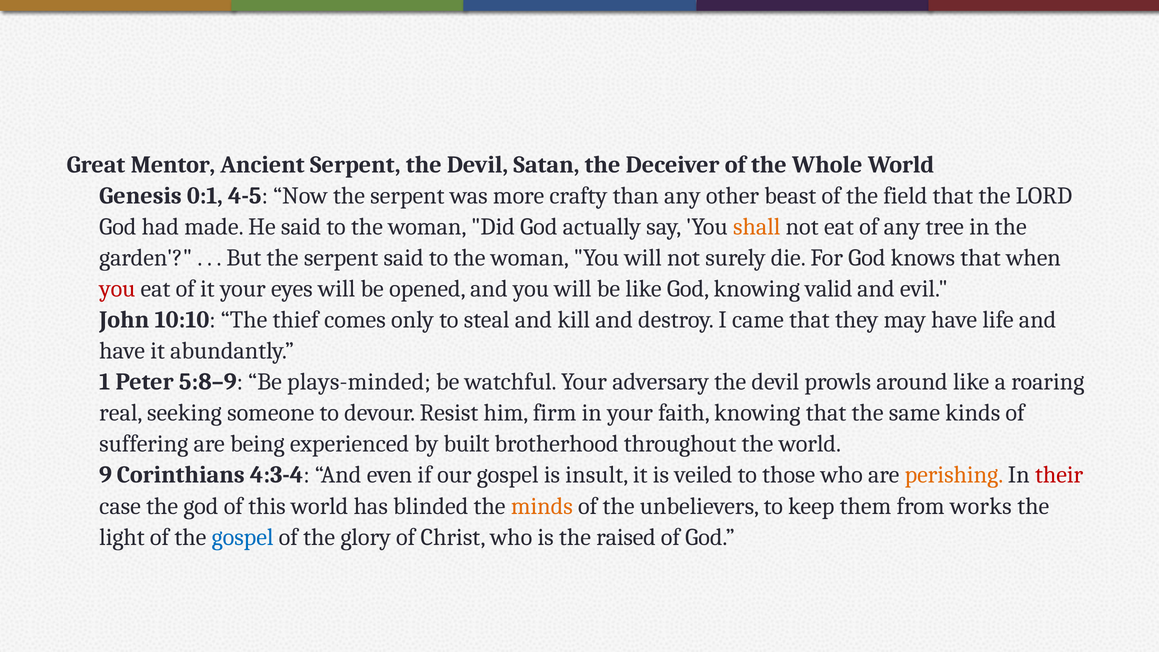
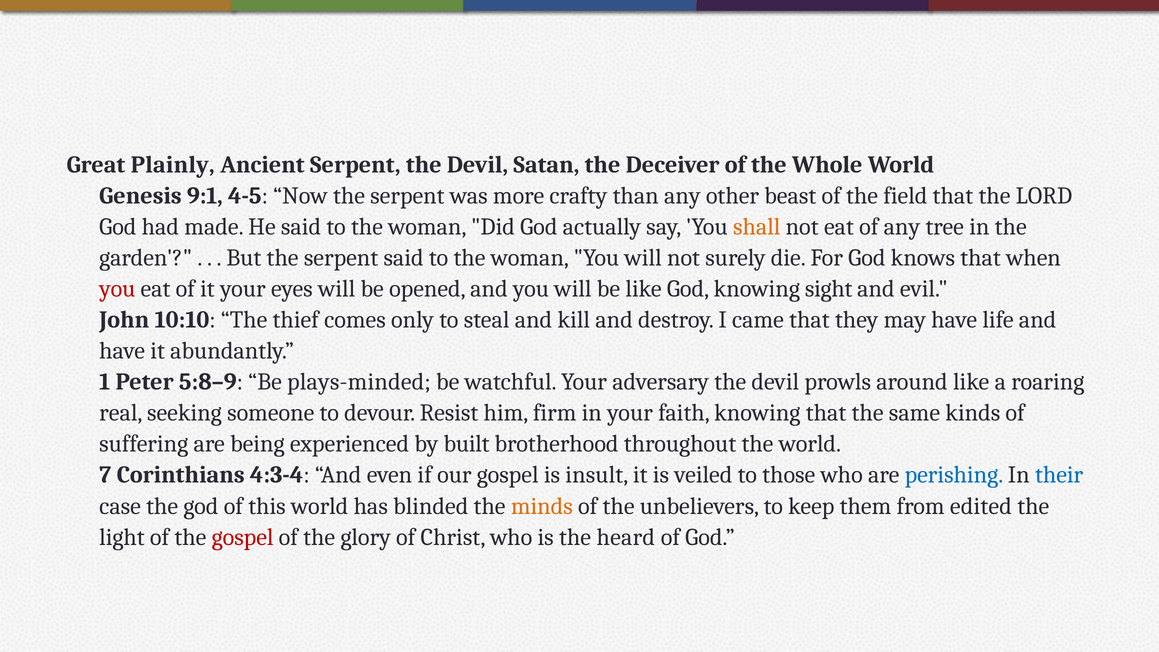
Mentor: Mentor -> Plainly (173, 165)
0:1: 0:1 -> 9:1 (205, 196)
valid: valid -> sight (829, 289)
9: 9 -> 7 (105, 475)
perishing colour: orange -> blue (954, 475)
their colour: red -> blue (1059, 475)
works: works -> edited (981, 506)
gospel colour: blue -> red (243, 537)
raised: raised -> heard (626, 537)
